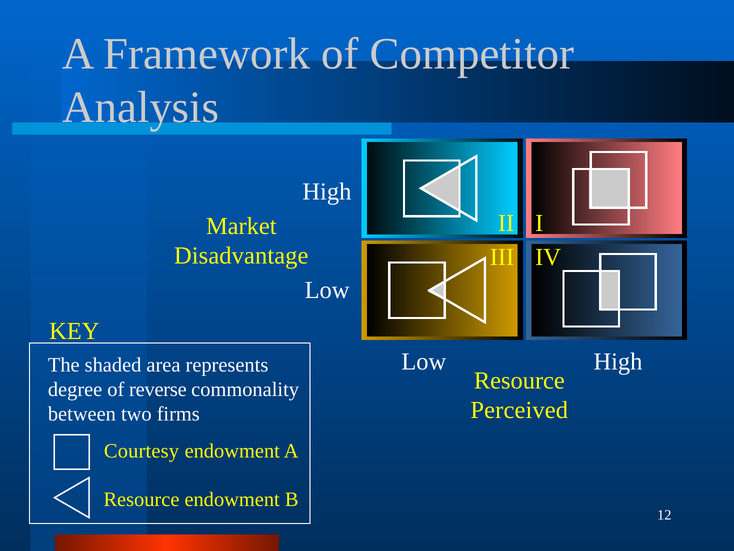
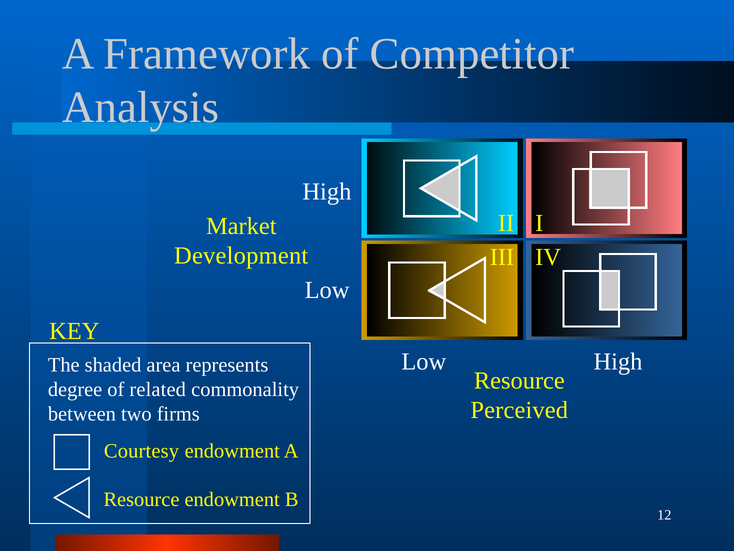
Disadvantage: Disadvantage -> Development (241, 255)
reverse: reverse -> related (158, 389)
